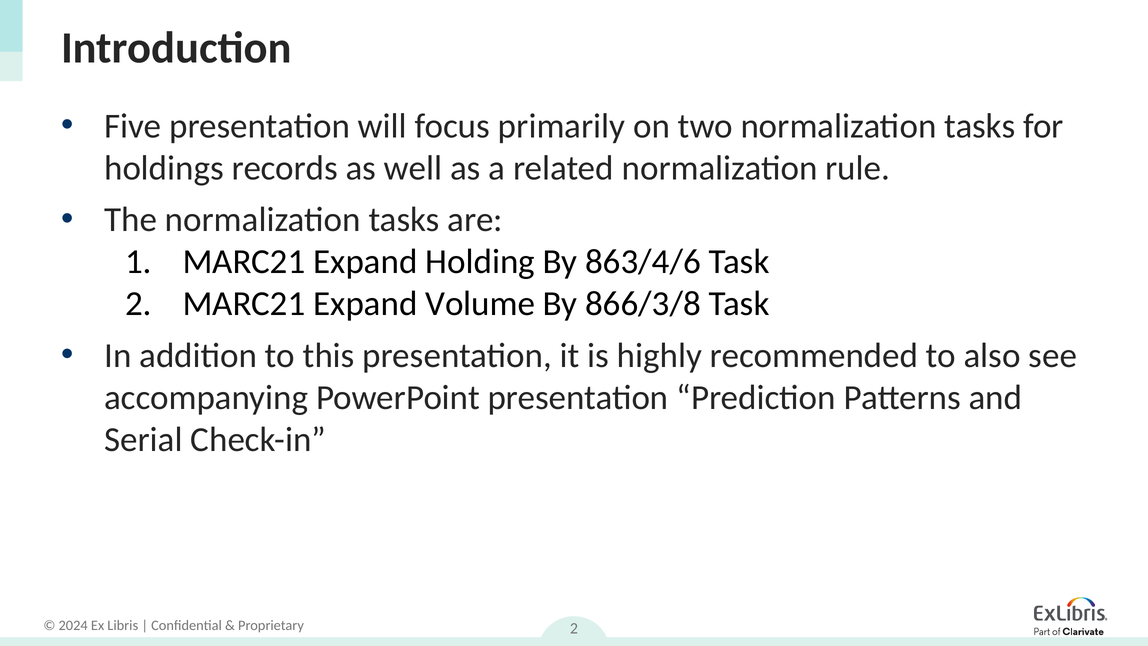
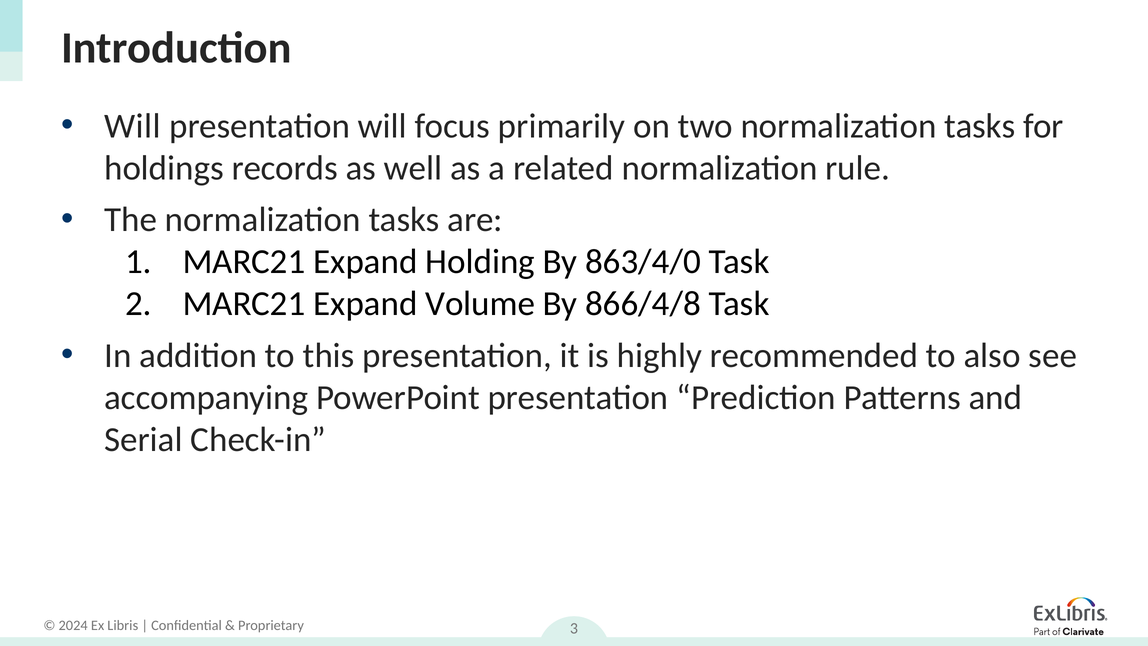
Five: Five -> Will (133, 126)
863/4/6: 863/4/6 -> 863/4/0 (643, 262)
866/3/8: 866/3/8 -> 866/4/8 (643, 304)
2: 2 -> 3 (574, 628)
